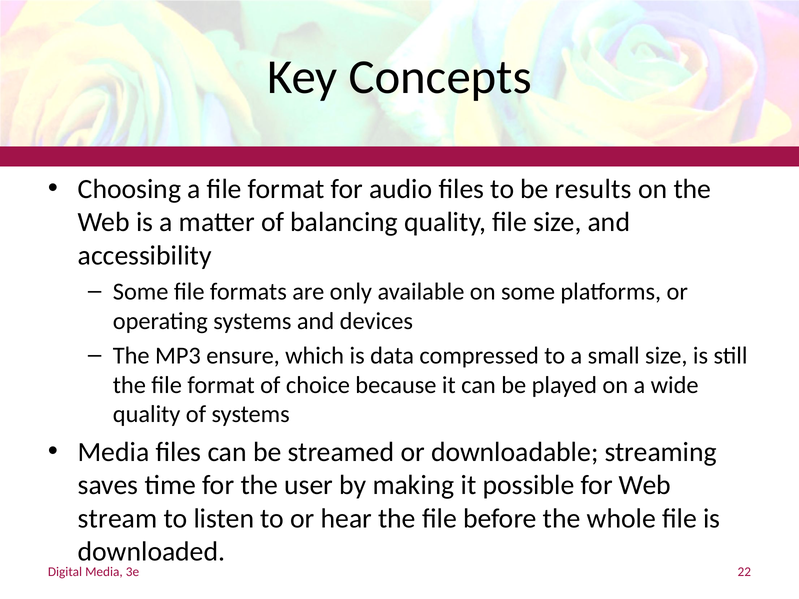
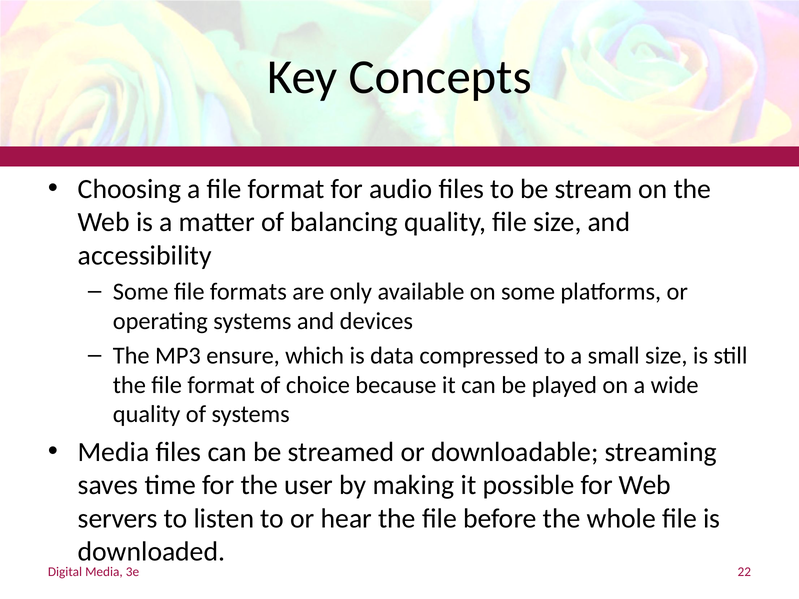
results: results -> stream (594, 189)
stream: stream -> servers (118, 519)
